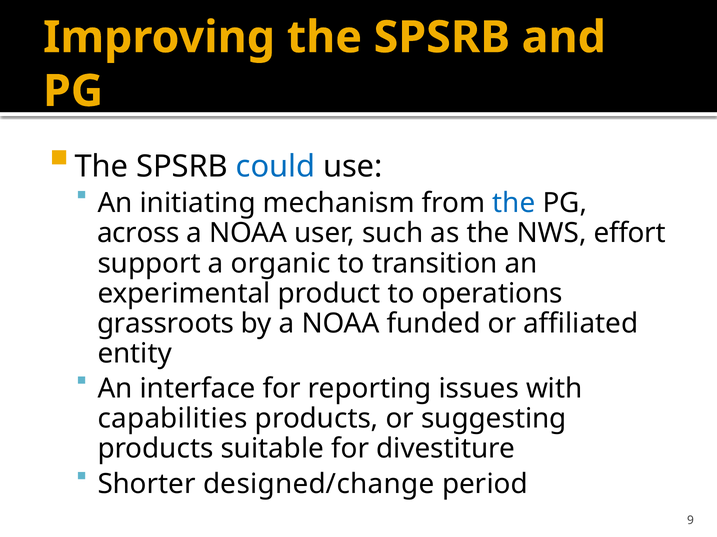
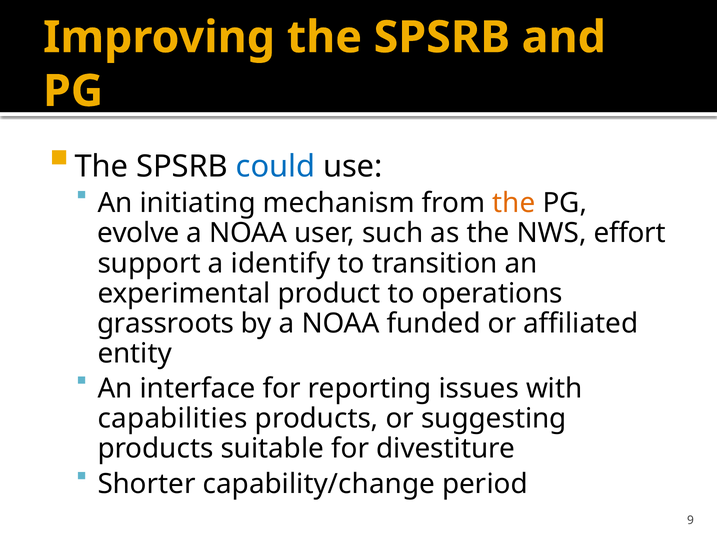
the colour: blue -> orange (514, 203)
across: across -> evolve (138, 234)
organic: organic -> identify (281, 264)
designed/change: designed/change -> capability/change (319, 485)
